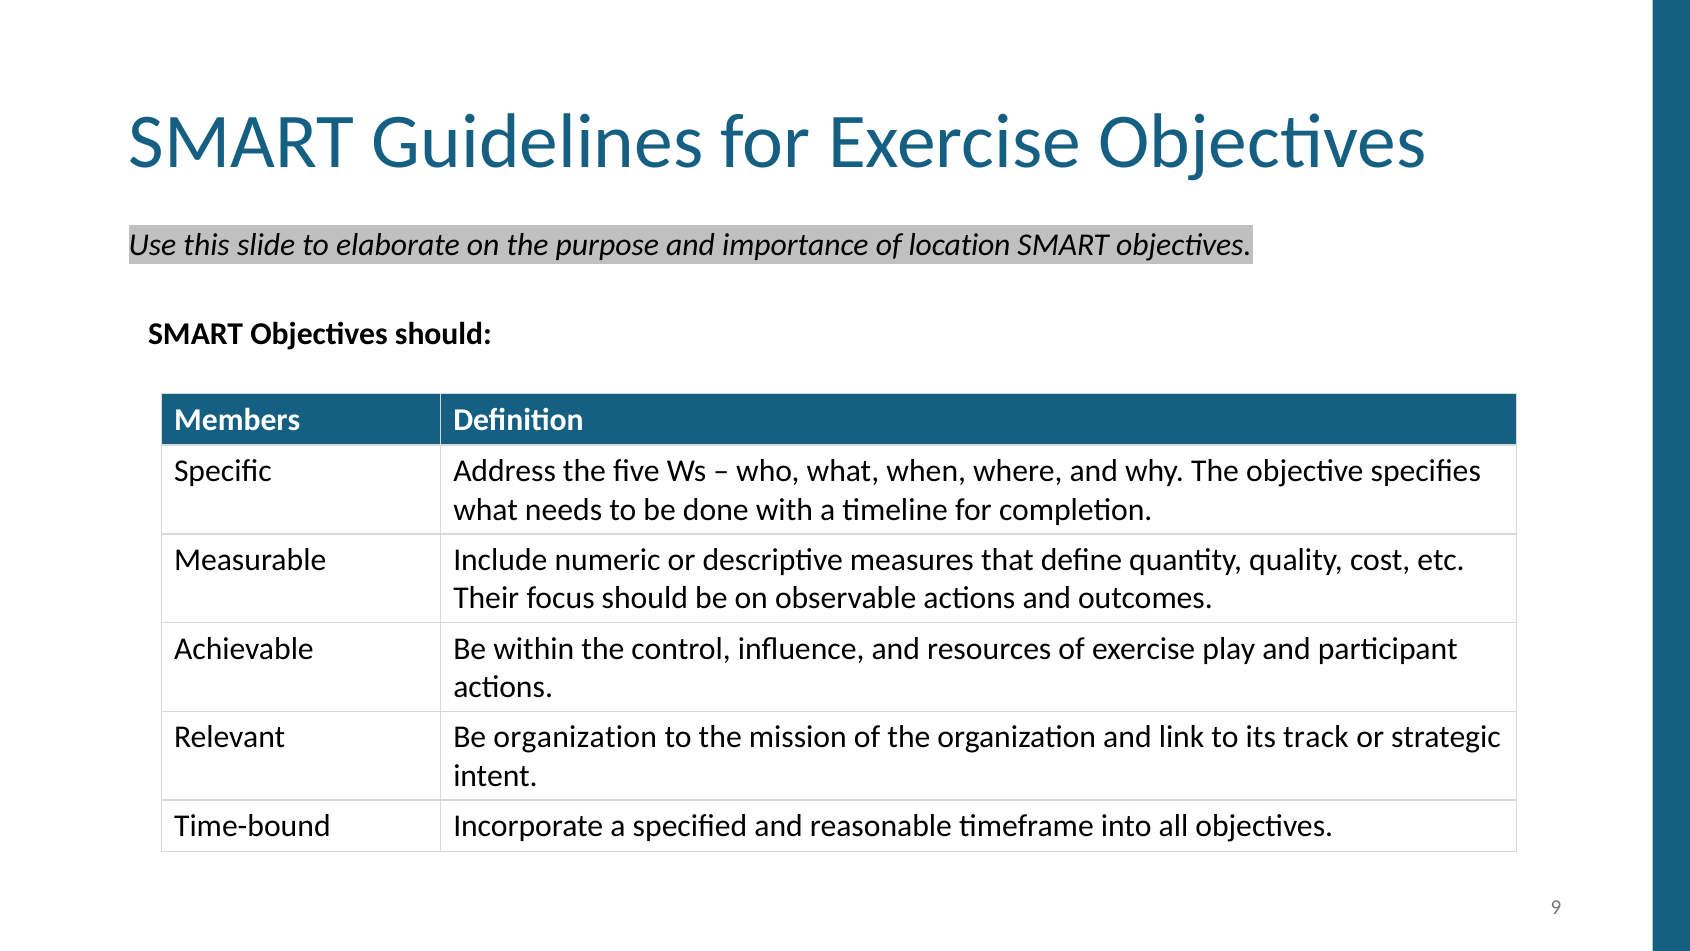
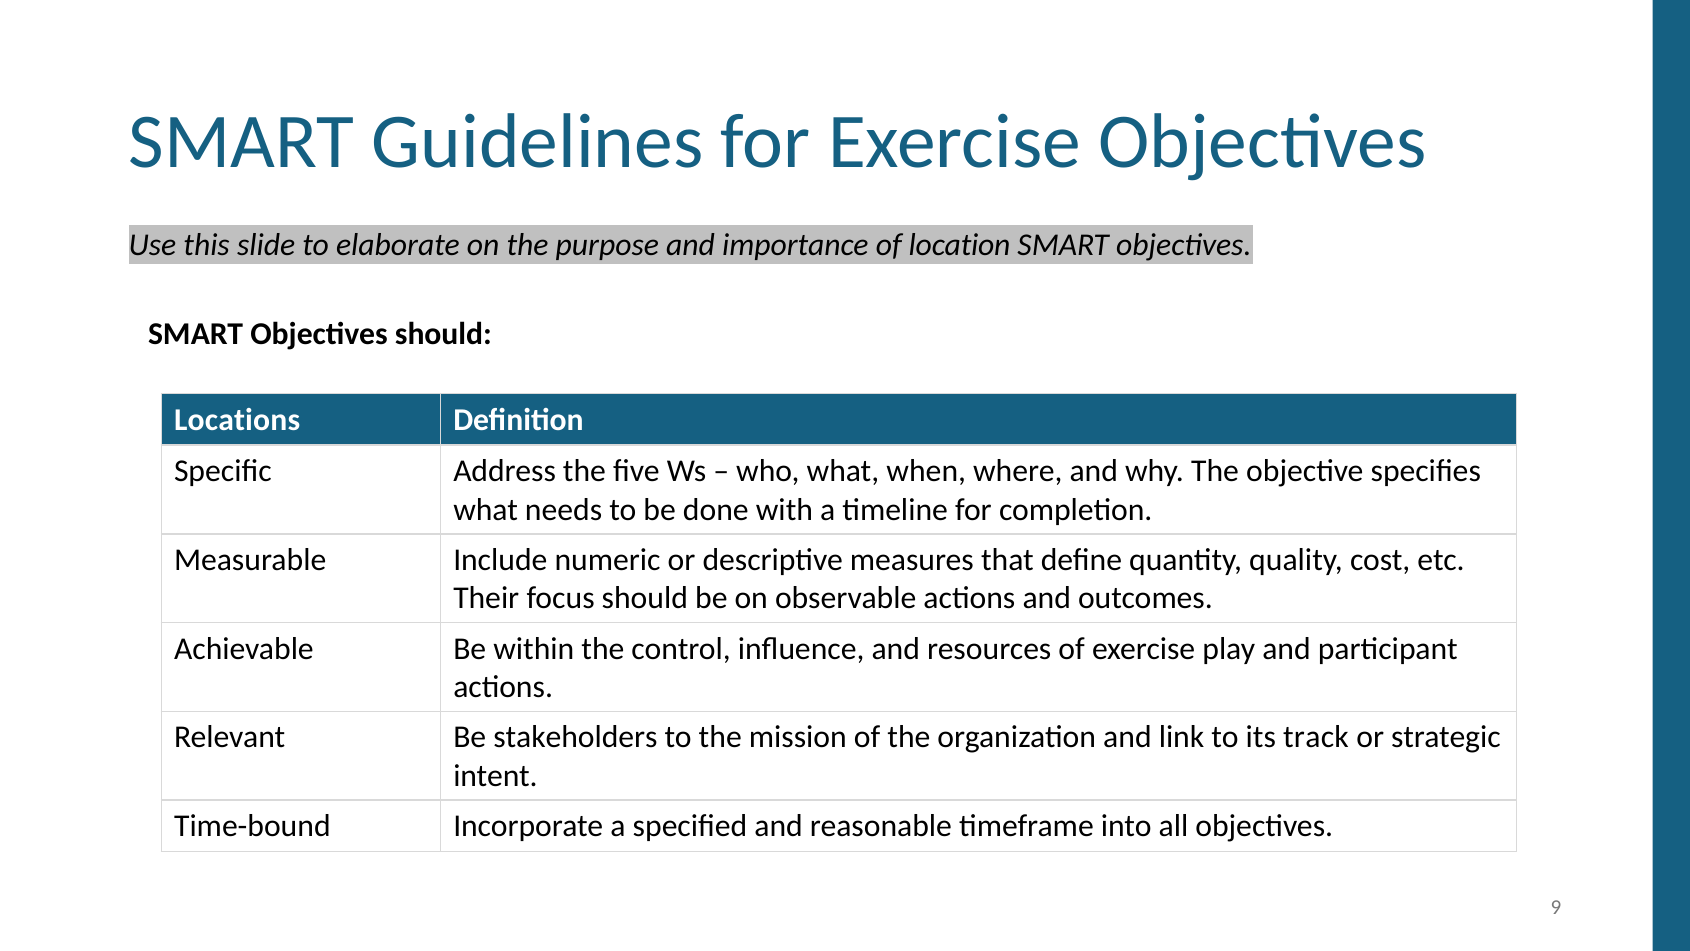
Members: Members -> Locations (237, 419)
Be organization: organization -> stakeholders (575, 737)
